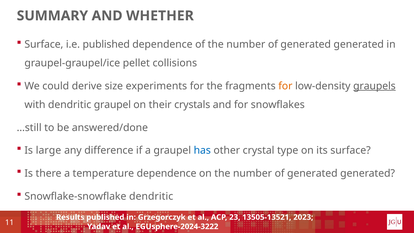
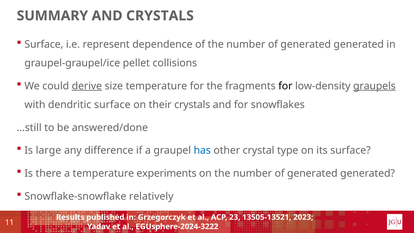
AND WHETHER: WHETHER -> CRYSTALS (160, 16)
i.e published: published -> represent (106, 44)
derive underline: none -> present (87, 86)
size experiments: experiments -> temperature (156, 86)
for colour: orange -> black (285, 86)
dendritic graupel: graupel -> surface (112, 105)
temperature dependence: dependence -> experiments (167, 173)
Snowflake-snowflake dendritic: dendritic -> relatively (151, 196)
